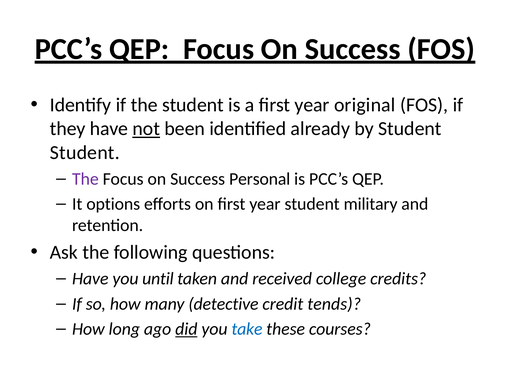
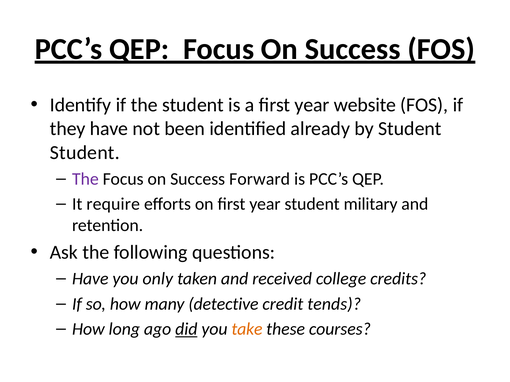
original: original -> website (365, 105)
not underline: present -> none (146, 129)
Personal: Personal -> Forward (260, 179)
options: options -> require (113, 204)
until: until -> only (158, 279)
take colour: blue -> orange (247, 330)
